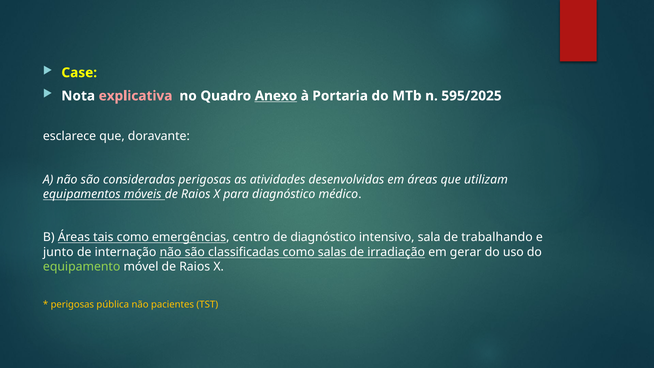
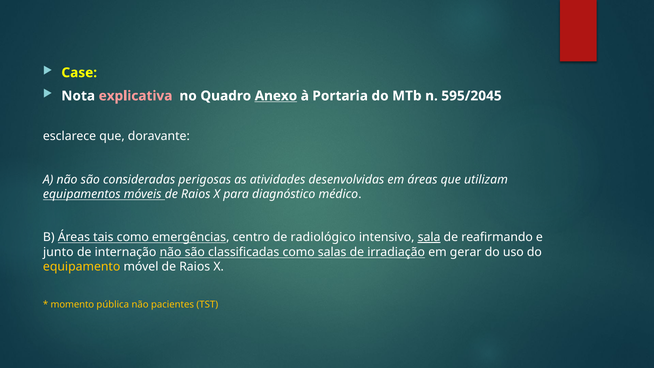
595/2025: 595/2025 -> 595/2045 (471, 96)
de diagnóstico: diagnóstico -> radiológico (323, 237)
sala underline: none -> present (429, 237)
trabalhando: trabalhando -> reafirmando (497, 237)
equipamento colour: light green -> yellow (82, 267)
perigosas: perigosas -> momento (72, 305)
